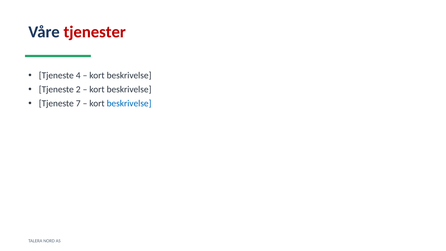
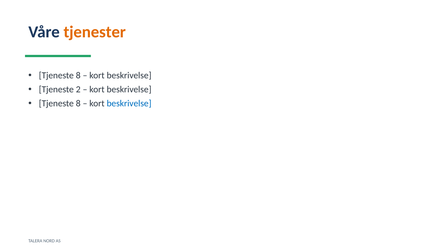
tjenester colour: red -> orange (95, 32)
4: 4 -> 8 (78, 76)
7: 7 -> 8 (78, 103)
